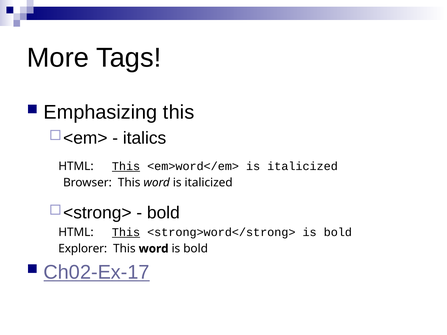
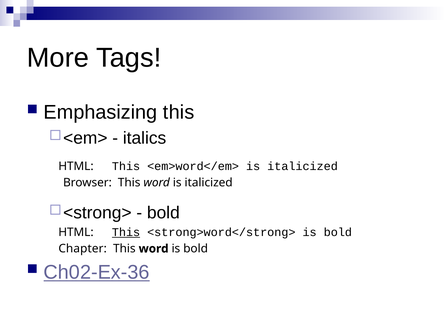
This underline: present -> none (126, 166)
Explorer: Explorer -> Chapter (83, 249)
Ch02-Ex-17: Ch02-Ex-17 -> Ch02-Ex-36 (97, 272)
